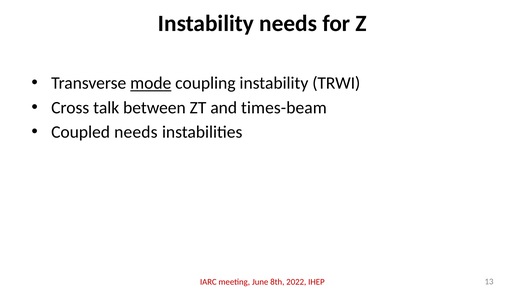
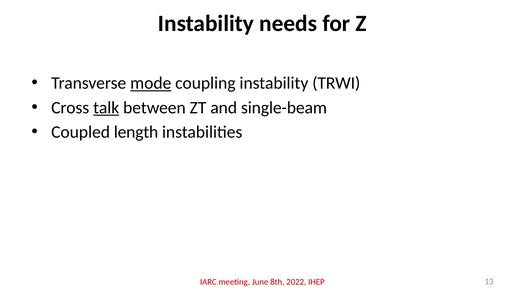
talk underline: none -> present (106, 108)
times-beam: times-beam -> single-beam (284, 108)
Coupled needs: needs -> length (136, 132)
